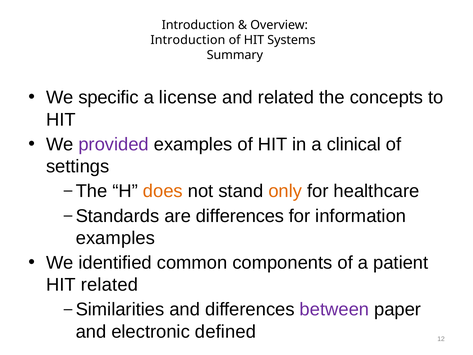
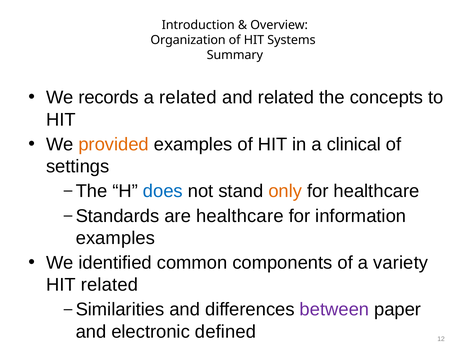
Introduction: Introduction -> Organization (188, 40)
specific: specific -> records (109, 97)
a license: license -> related (188, 97)
provided colour: purple -> orange (114, 144)
does colour: orange -> blue (163, 191)
are differences: differences -> healthcare (240, 216)
patient: patient -> variety (401, 263)
